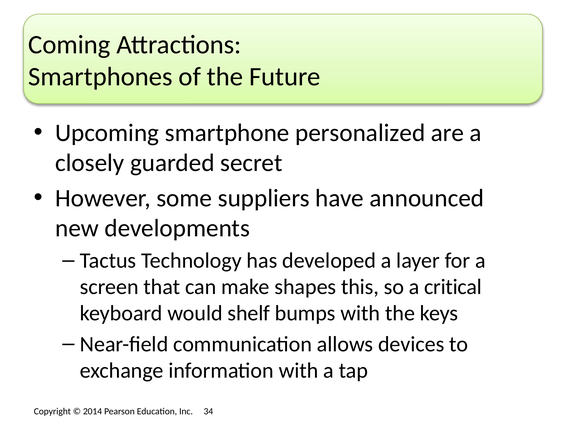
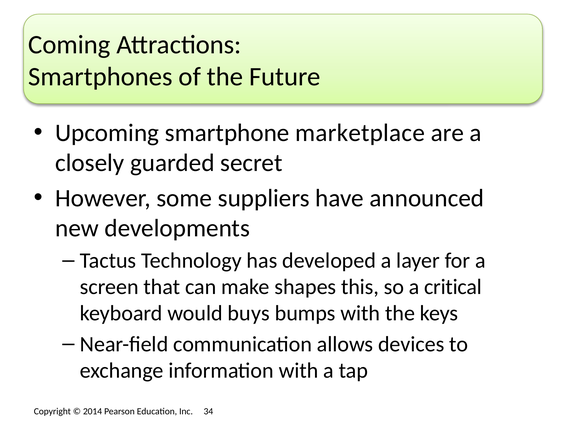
personalized: personalized -> marketplace (360, 133)
shelf: shelf -> buys (249, 314)
